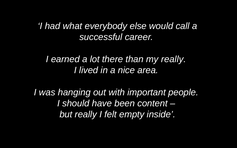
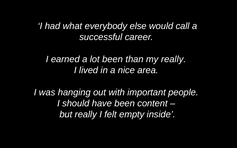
lot there: there -> been (113, 59)
